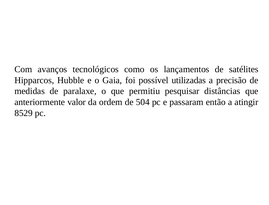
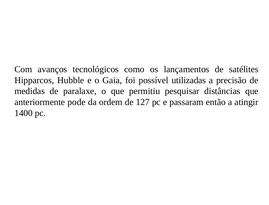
valor: valor -> pode (77, 102)
504: 504 -> 127 (143, 102)
8529: 8529 -> 1400 (24, 113)
